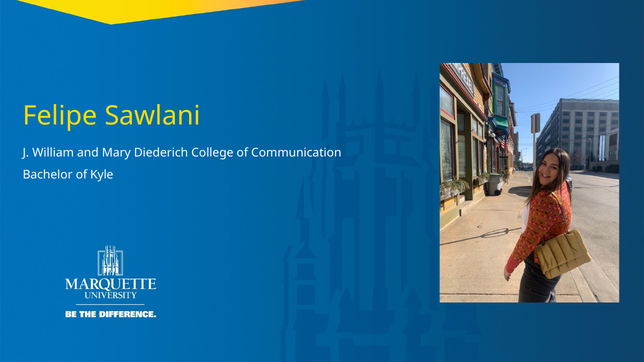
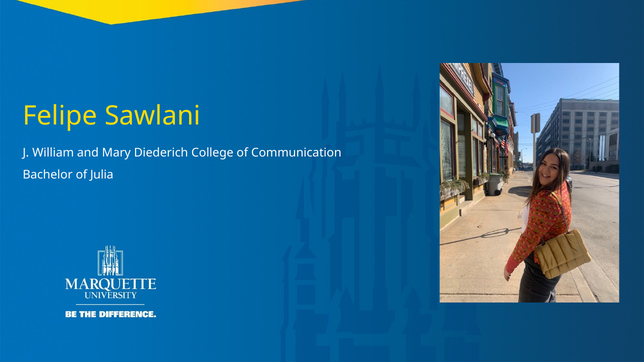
Kyle: Kyle -> Julia (102, 175)
